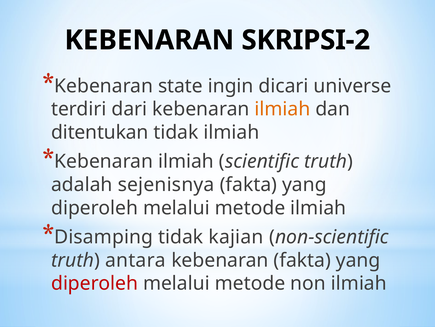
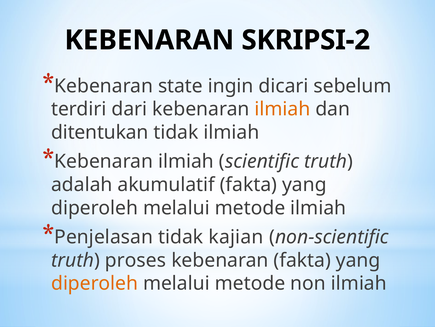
universe: universe -> sebelum (353, 86)
sejenisnya: sejenisnya -> akumulatif (166, 184)
Disamping: Disamping -> Penjelasan (104, 236)
antara: antara -> proses (136, 260)
diperoleh colour: red -> orange (95, 283)
